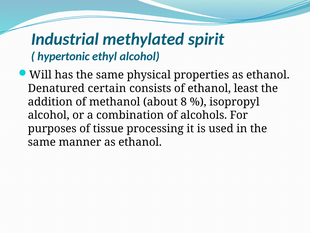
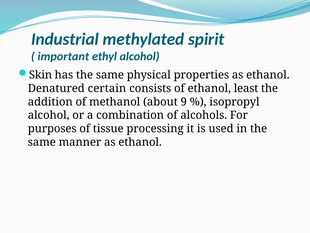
hypertonic: hypertonic -> important (63, 56)
Will: Will -> Skin (41, 75)
8: 8 -> 9 (184, 102)
